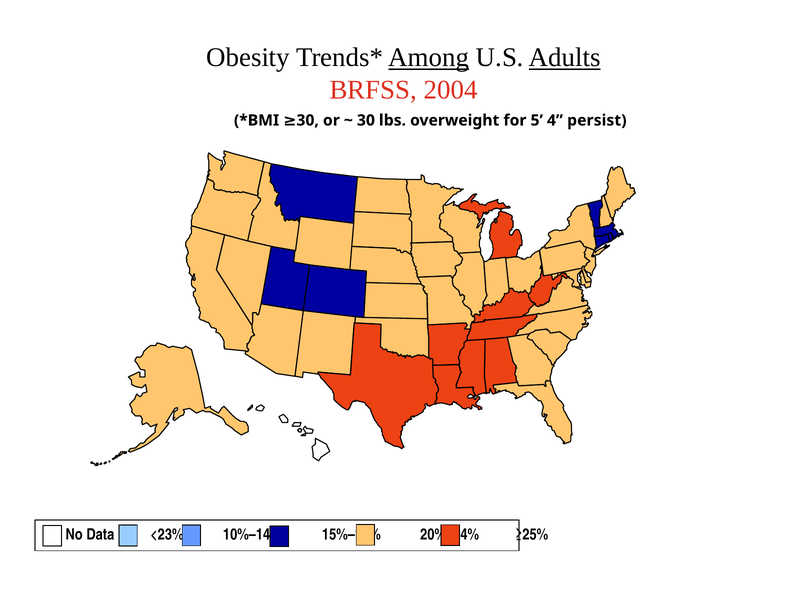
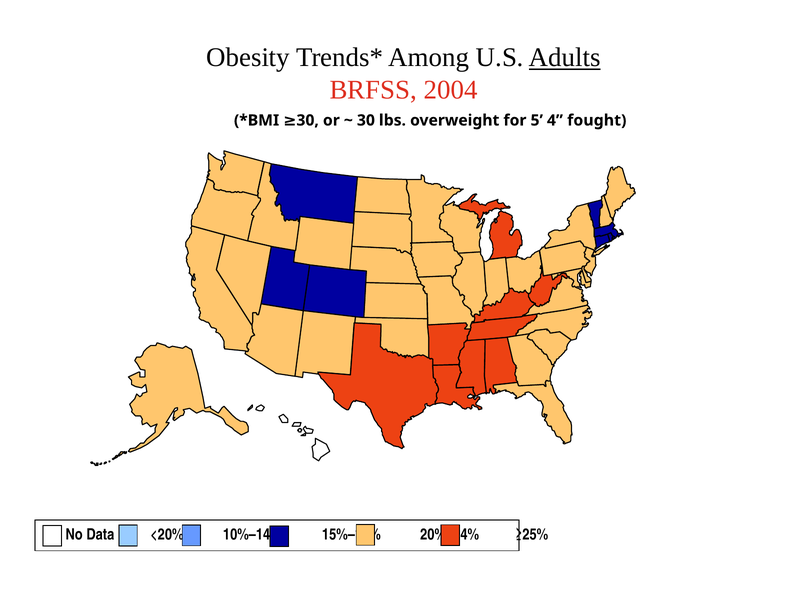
Among underline: present -> none (429, 58)
persist: persist -> fought (597, 120)
<23%: <23% -> <20% (167, 535)
